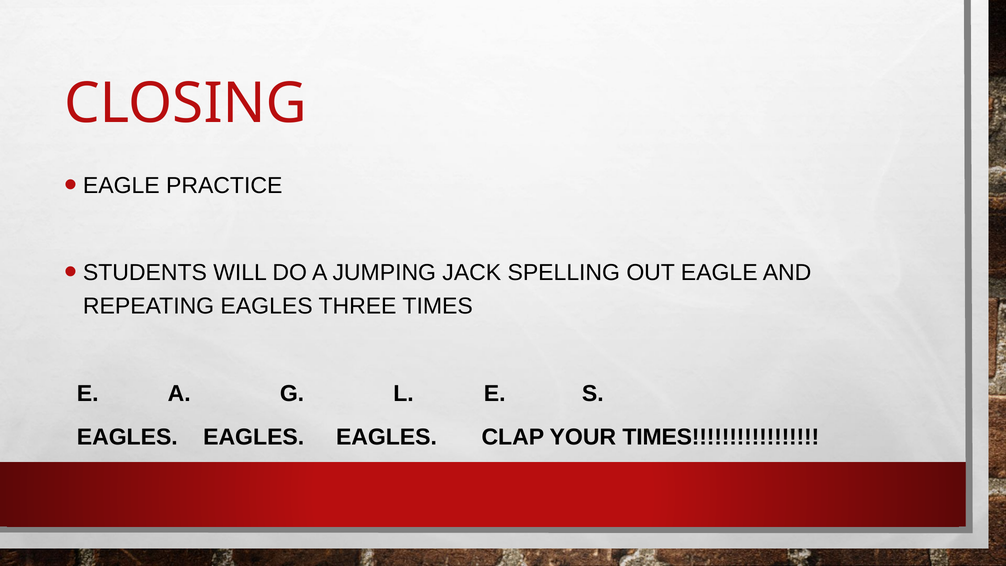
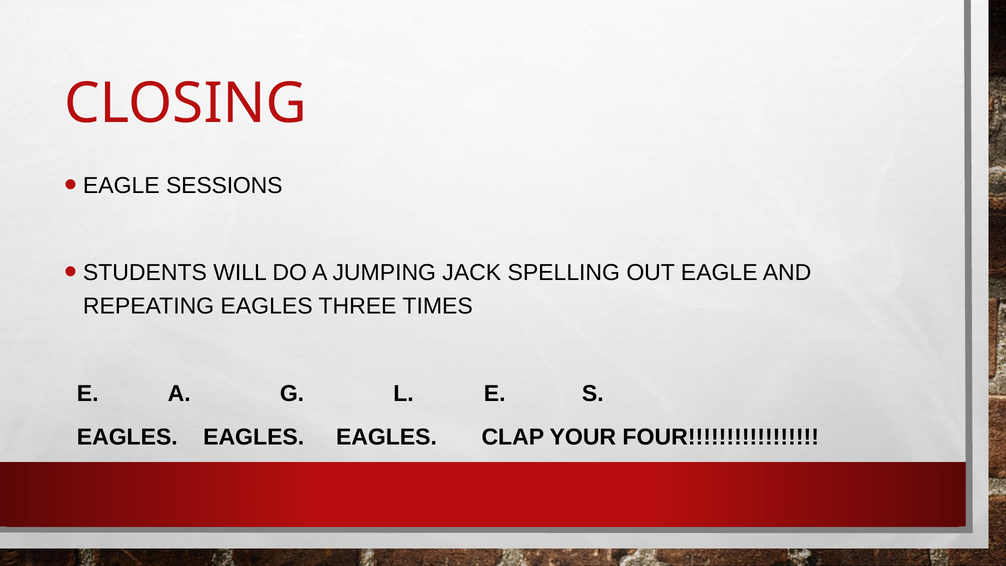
PRACTICE: PRACTICE -> SESSIONS (224, 185)
YOUR TIMES: TIMES -> FOUR (721, 437)
